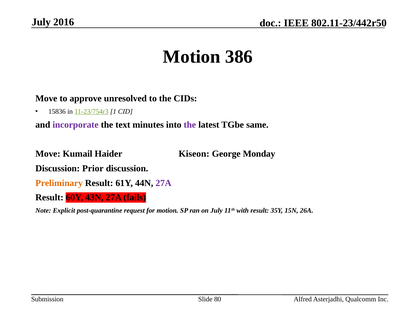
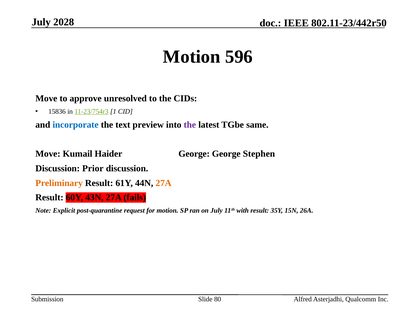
2016: 2016 -> 2028 (64, 22)
386: 386 -> 596 (239, 57)
incorporate colour: purple -> blue (76, 125)
minutes: minutes -> preview (148, 125)
Haider Kiseon: Kiseon -> George (194, 154)
Monday: Monday -> Stephen (259, 154)
27A colour: purple -> orange (164, 183)
